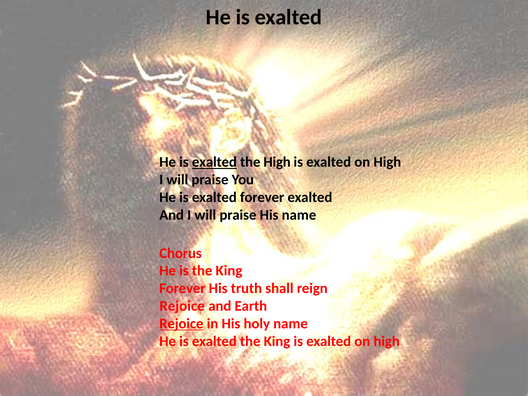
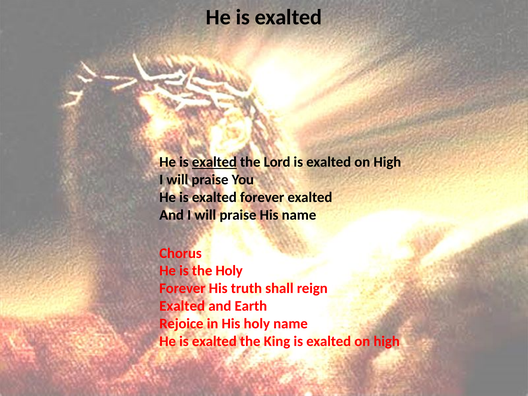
the High: High -> Lord (277, 162)
is the King: King -> Holy (229, 271)
Rejoice: Rejoice -> Exalted (182, 306)
Rejoice underline: present -> none (181, 324)
